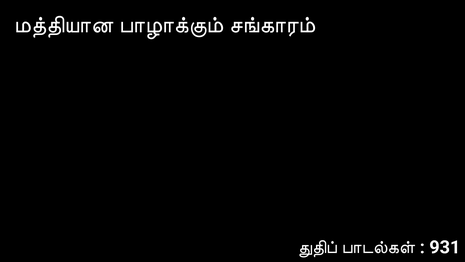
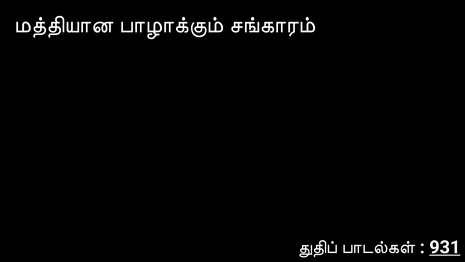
931 underline: none -> present (445, 247)
